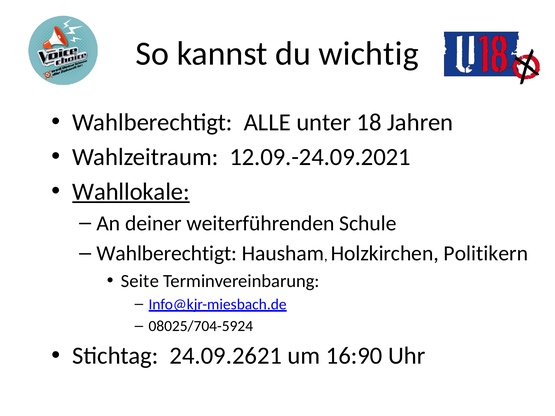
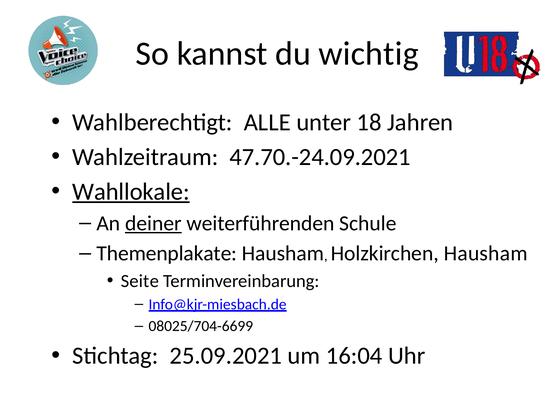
12.09.-24.09.2021: 12.09.-24.09.2021 -> 47.70.-24.09.2021 (320, 157)
deiner underline: none -> present (153, 224)
Wahlberechtigt: Wahlberechtigt -> Themenplakate (167, 254)
Holzkirchen Politikern: Politikern -> Hausham (486, 254)
08025/704-5924: 08025/704-5924 -> 08025/704-6699 (201, 326)
24.09.2621: 24.09.2621 -> 25.09.2021 (226, 356)
16:90: 16:90 -> 16:04 (354, 356)
